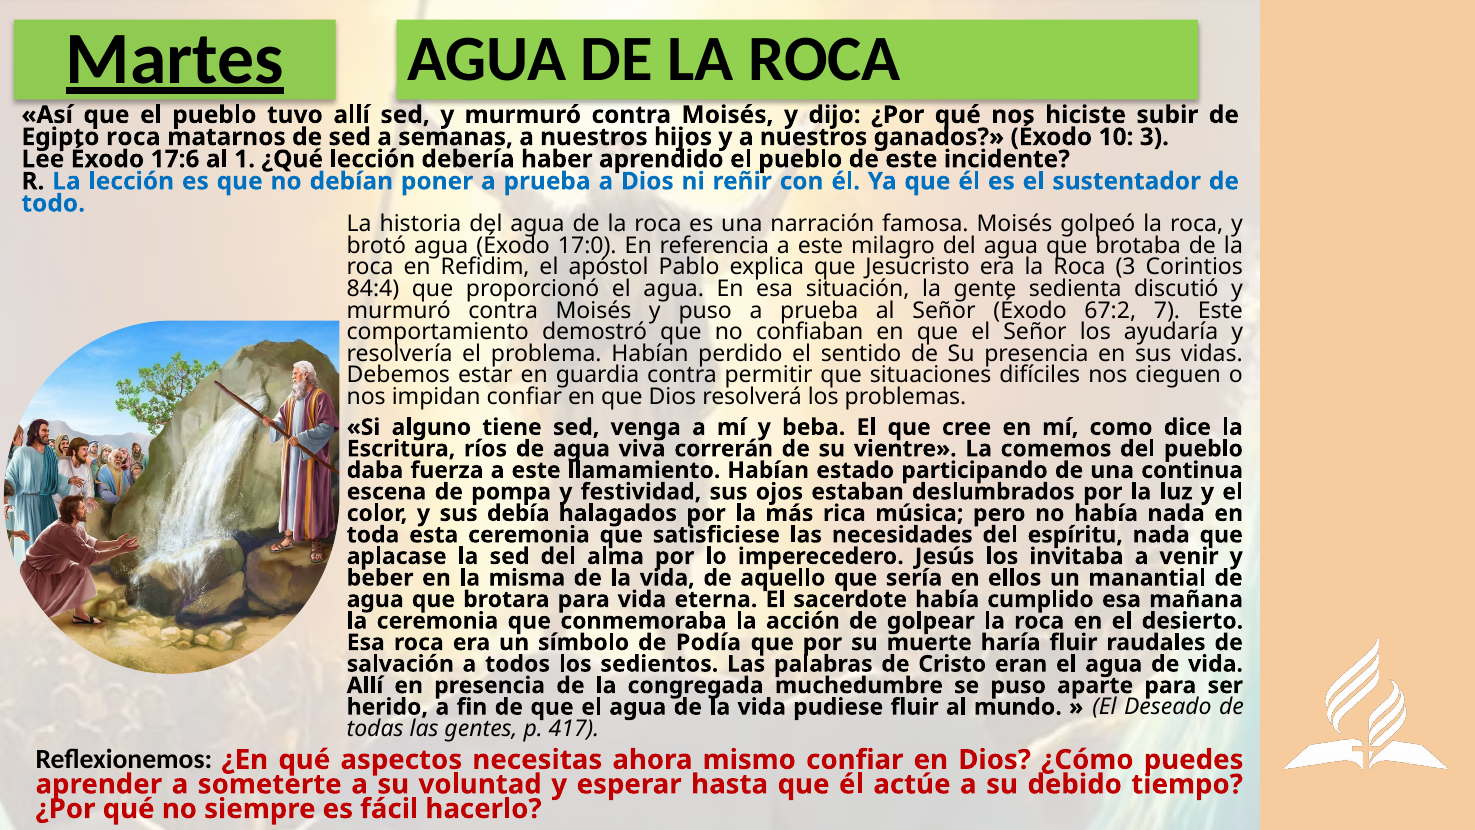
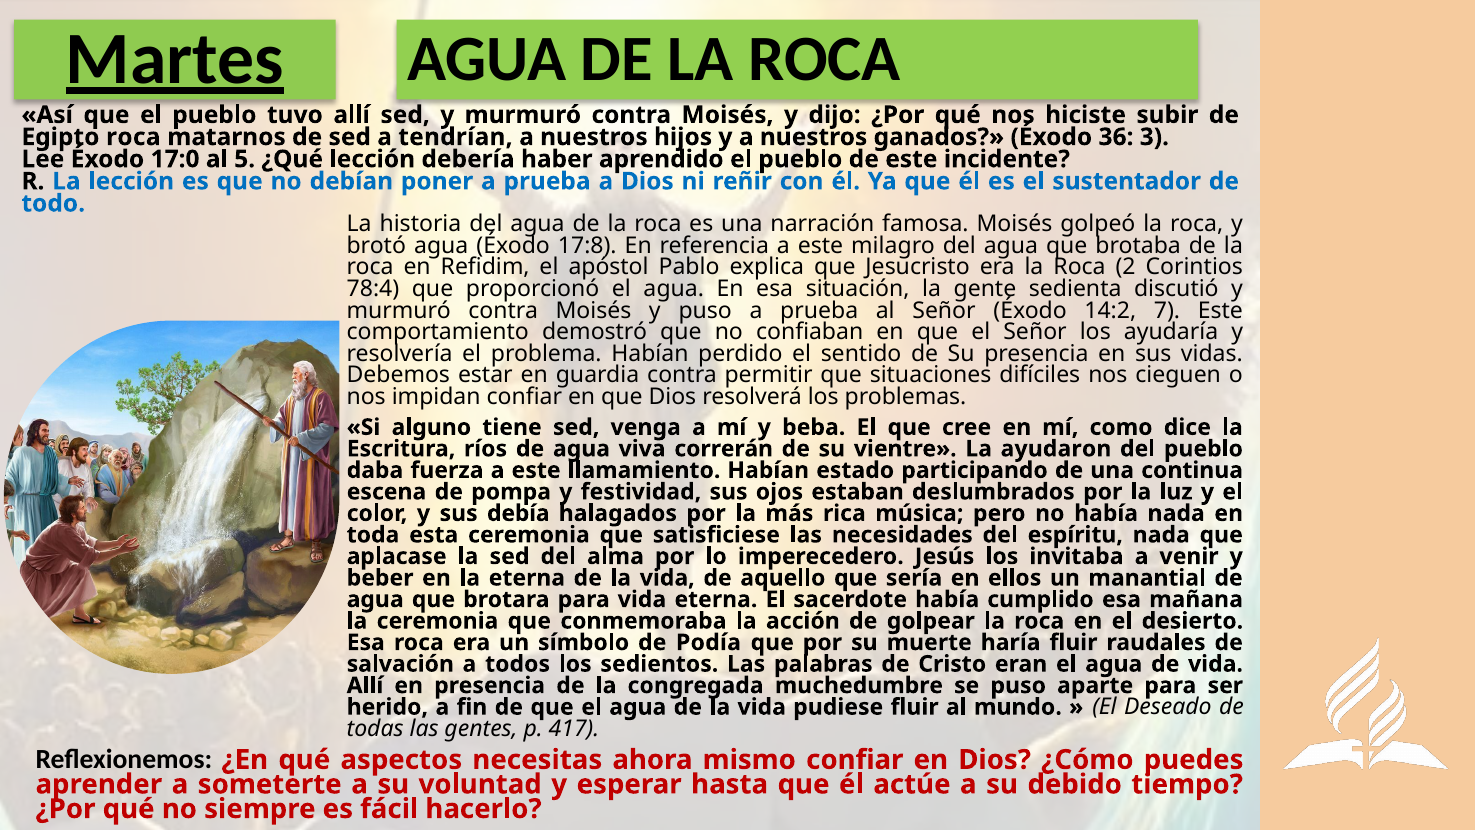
semanas: semanas -> tendrían (455, 137)
10: 10 -> 36 (1116, 137)
17:6: 17:6 -> 17:0 (175, 159)
1: 1 -> 5 (245, 159)
17:0: 17:0 -> 17:8 (587, 246)
Roca 3: 3 -> 2 (1126, 267)
84:4: 84:4 -> 78:4 (373, 289)
67:2: 67:2 -> 14:2 (1110, 310)
comemos: comemos -> ayudaron (1056, 449)
la misma: misma -> eterna (527, 578)
